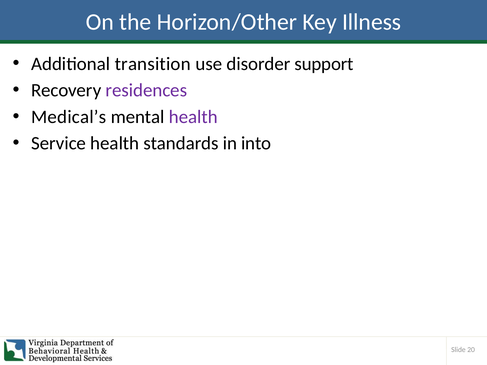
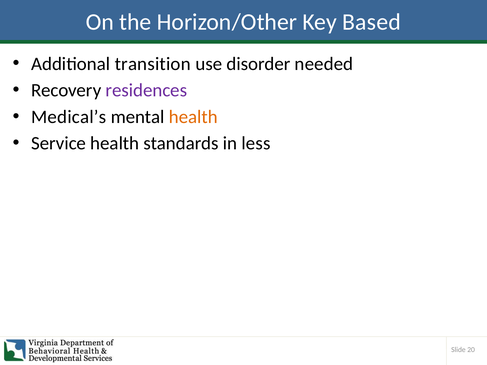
Illness: Illness -> Based (371, 22)
support: support -> needed (324, 64)
health colour: purple -> orange (193, 117)
into: into -> less (256, 143)
